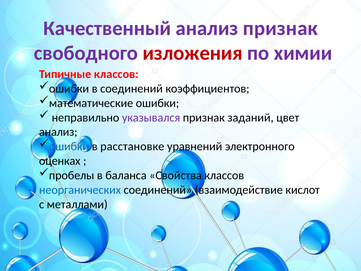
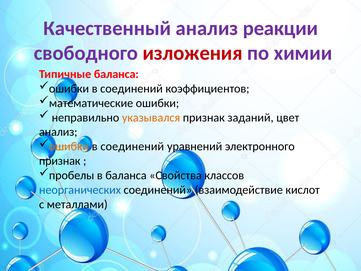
анализ признак: признак -> реакции (280, 28)
Типичные классов: классов -> баланса (116, 74)
указывался colour: purple -> orange (151, 117)
ошибки colour: blue -> orange (69, 146)
расстановке: расстановке -> соединений (132, 146)
оценках: оценках -> признак (60, 161)
